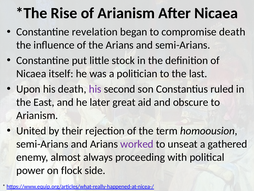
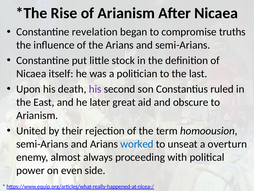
compromise death: death -> truths (232, 32)
worked colour: purple -> blue (137, 144)
gathered: gathered -> overturn (227, 144)
flock: flock -> even (72, 170)
